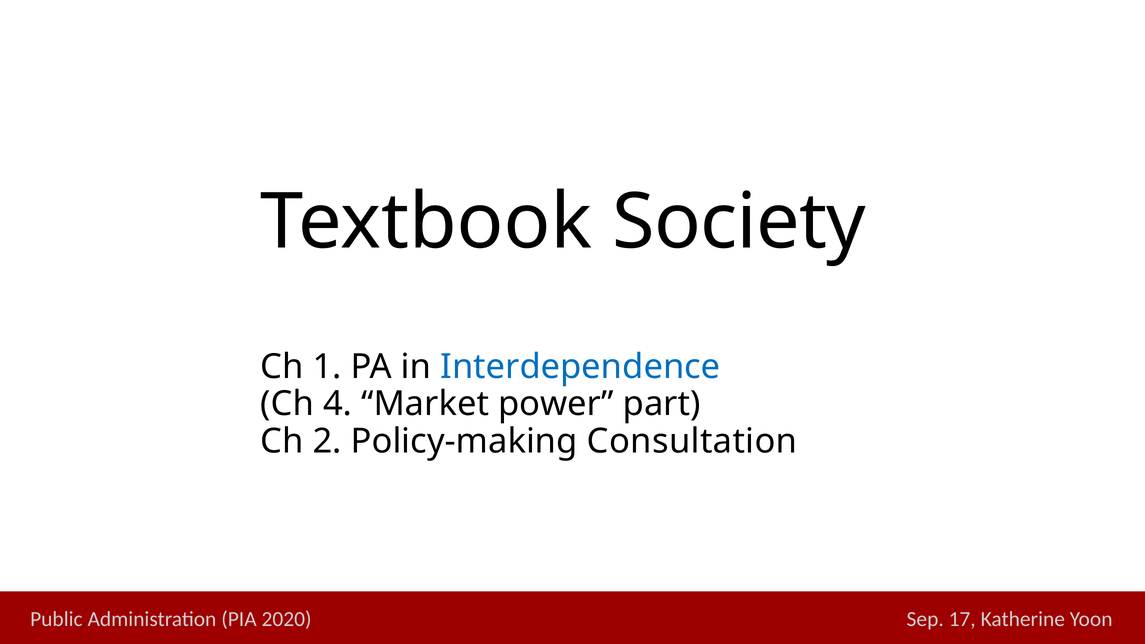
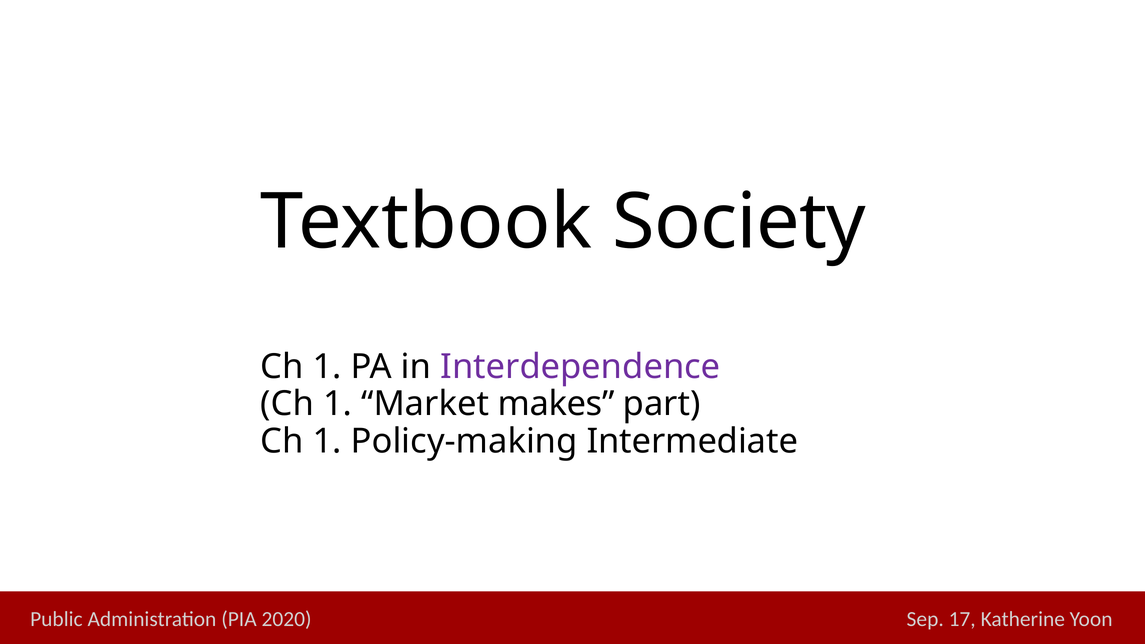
Interdependence colour: blue -> purple (580, 367)
4: 4 -> 1 (338, 404)
power: power -> makes (556, 404)
2: 2 -> 1 (327, 441)
Consultation: Consultation -> Intermediate (692, 441)
